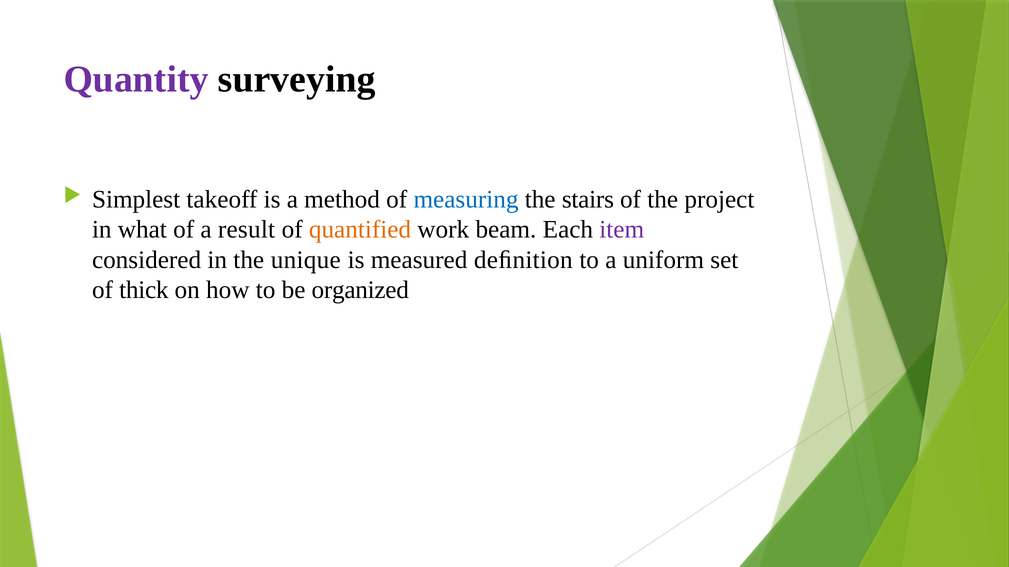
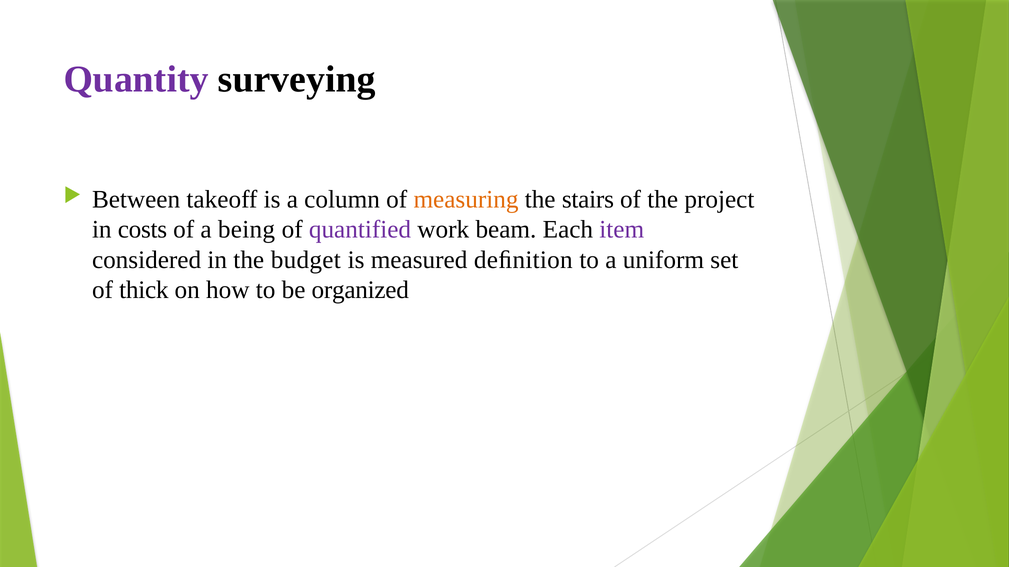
Simplest: Simplest -> Between (136, 200)
method: method -> column (342, 200)
measuring colour: blue -> orange (466, 200)
what: what -> costs (142, 230)
result: result -> being (246, 230)
quantified colour: orange -> purple (360, 230)
unique: unique -> budget (306, 260)
